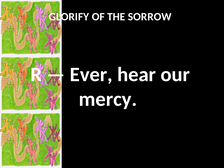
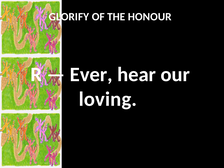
SORROW: SORROW -> HONOUR (150, 17)
mercy: mercy -> loving (108, 99)
